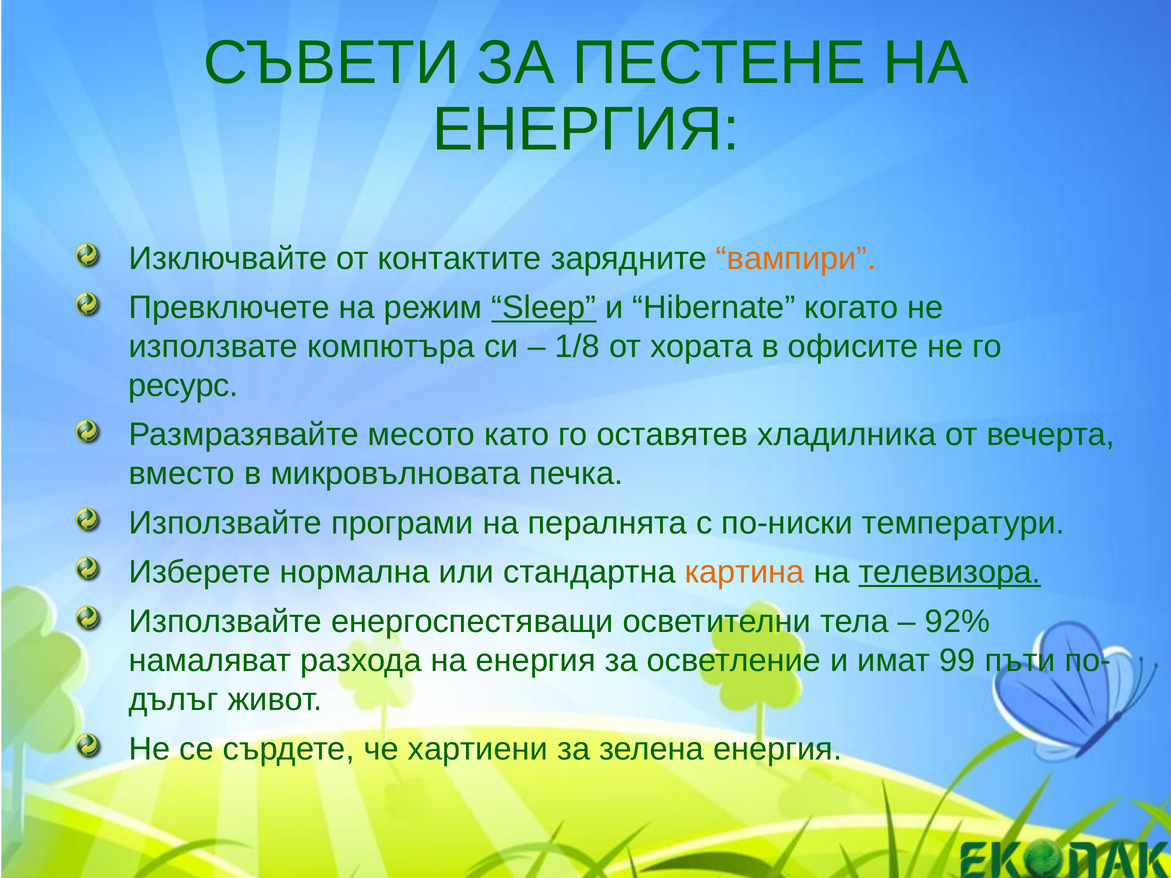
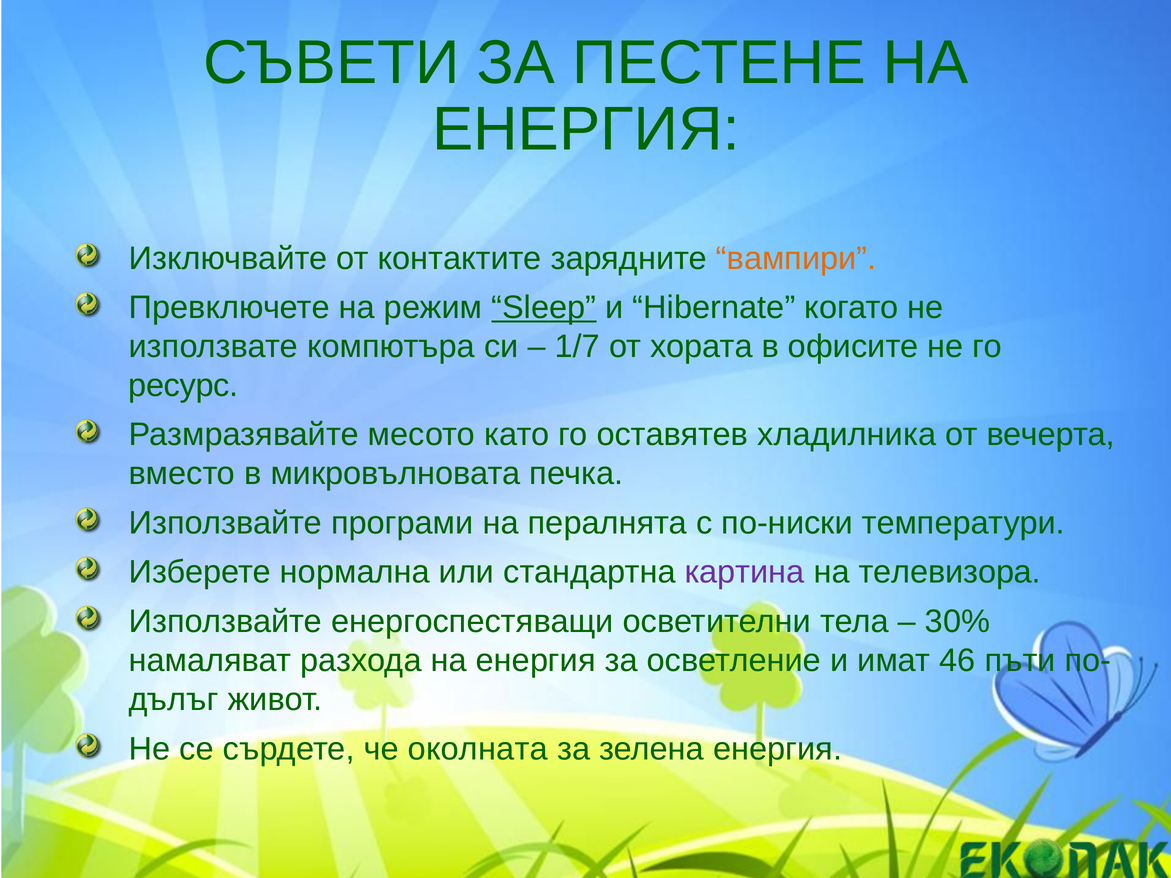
1/8: 1/8 -> 1/7 (577, 347)
картина colour: orange -> purple (745, 572)
телевизора underline: present -> none (950, 572)
92%: 92% -> 30% (958, 622)
99: 99 -> 46 (957, 661)
хартиени: хартиени -> околната (478, 749)
